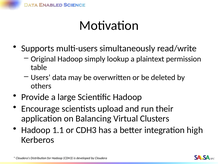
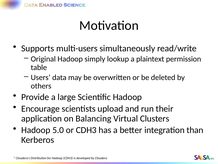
1.1: 1.1 -> 5.0 (58, 130)
high: high -> than (195, 130)
